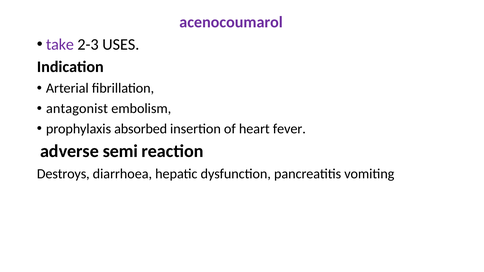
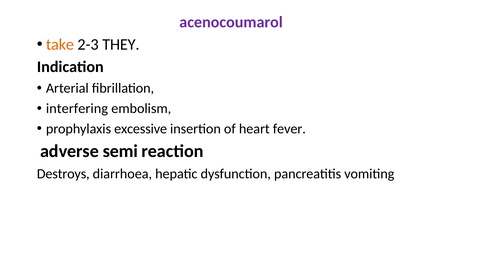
take colour: purple -> orange (60, 45)
USES: USES -> THEY (121, 45)
antagonist: antagonist -> interfering (77, 109)
absorbed: absorbed -> excessive (141, 129)
